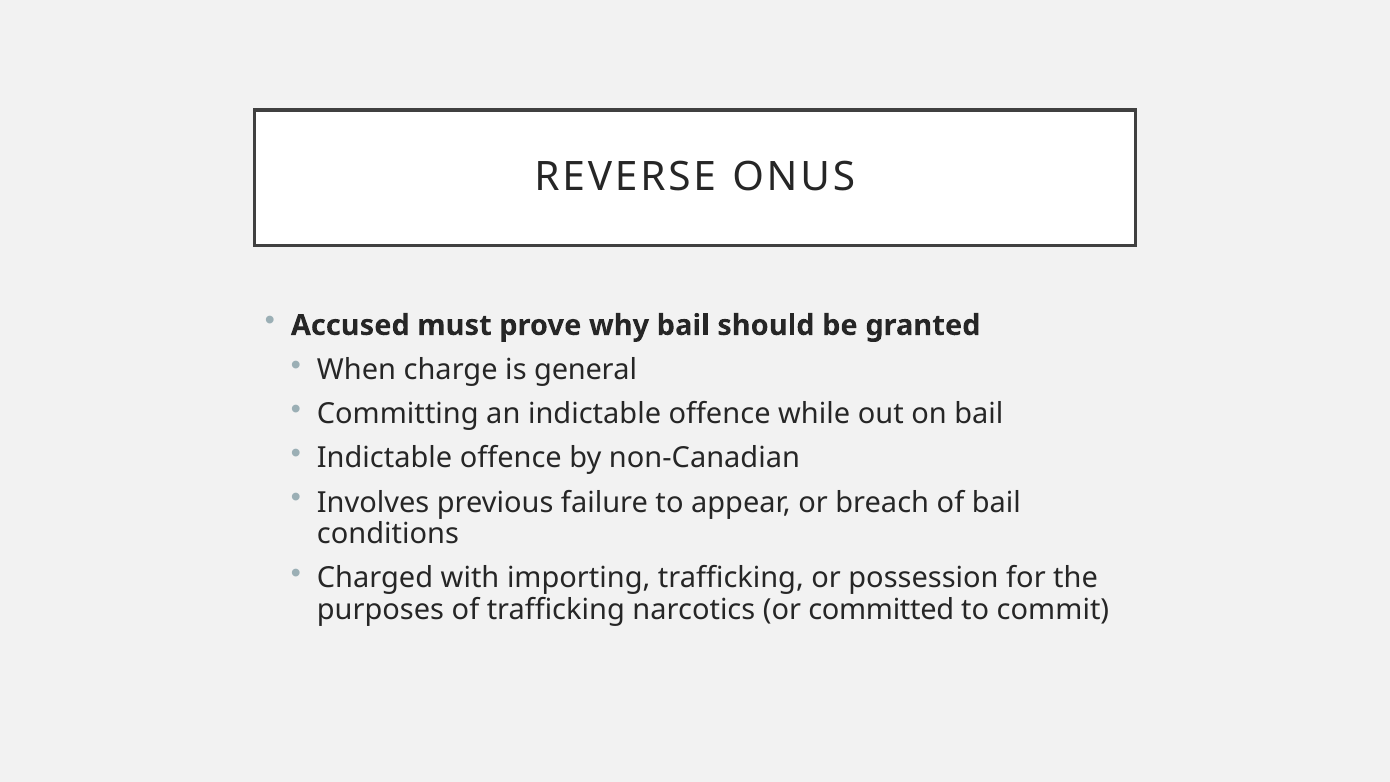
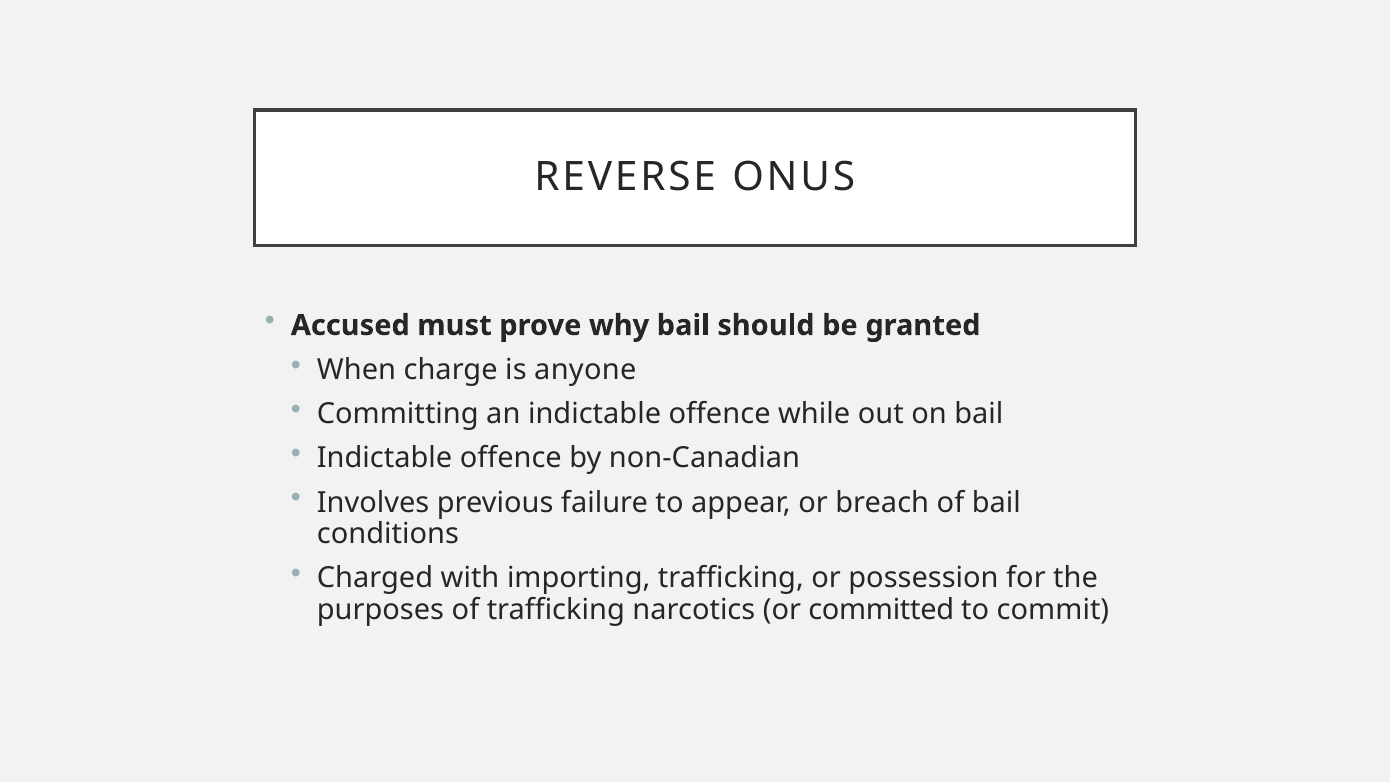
general: general -> anyone (585, 370)
